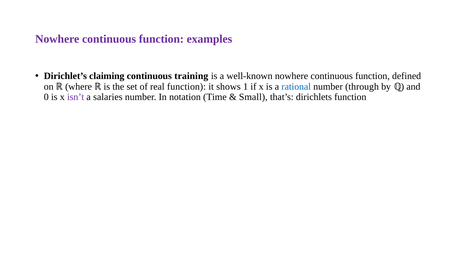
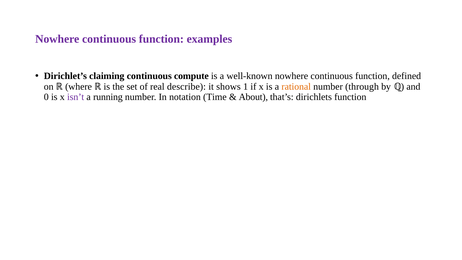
training: training -> compute (191, 76)
real function: function -> describe (186, 86)
rational colour: blue -> orange (296, 86)
salaries: salaries -> running (108, 97)
Small: Small -> About (253, 97)
